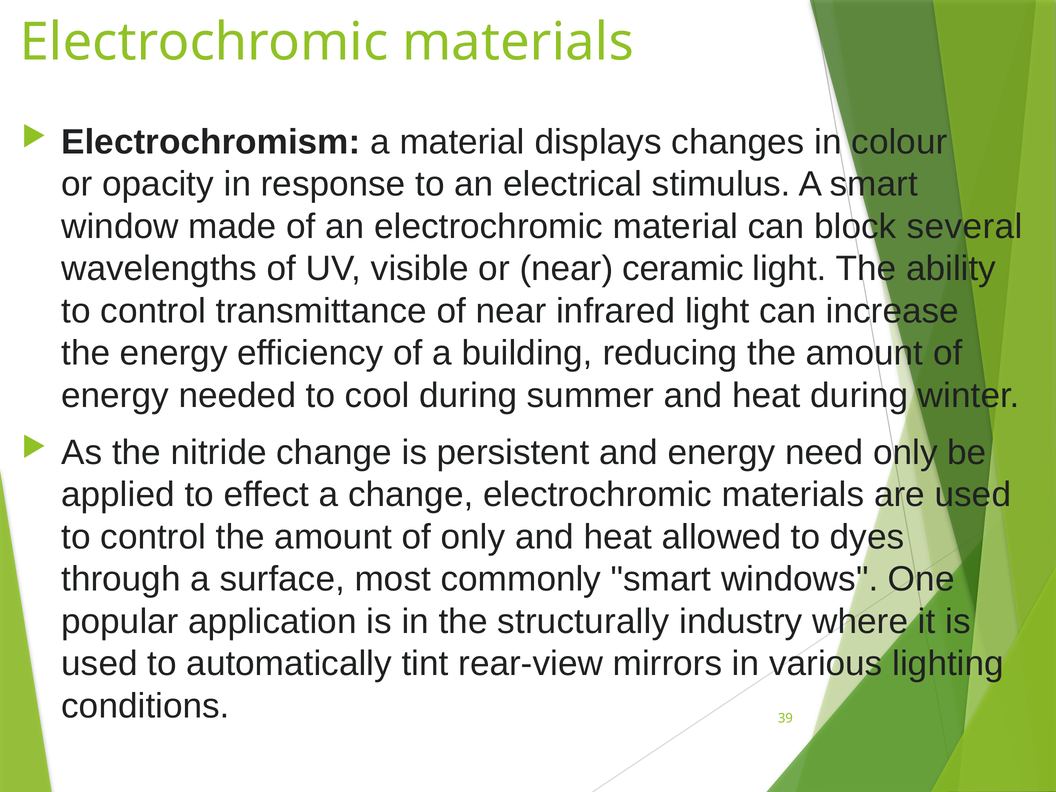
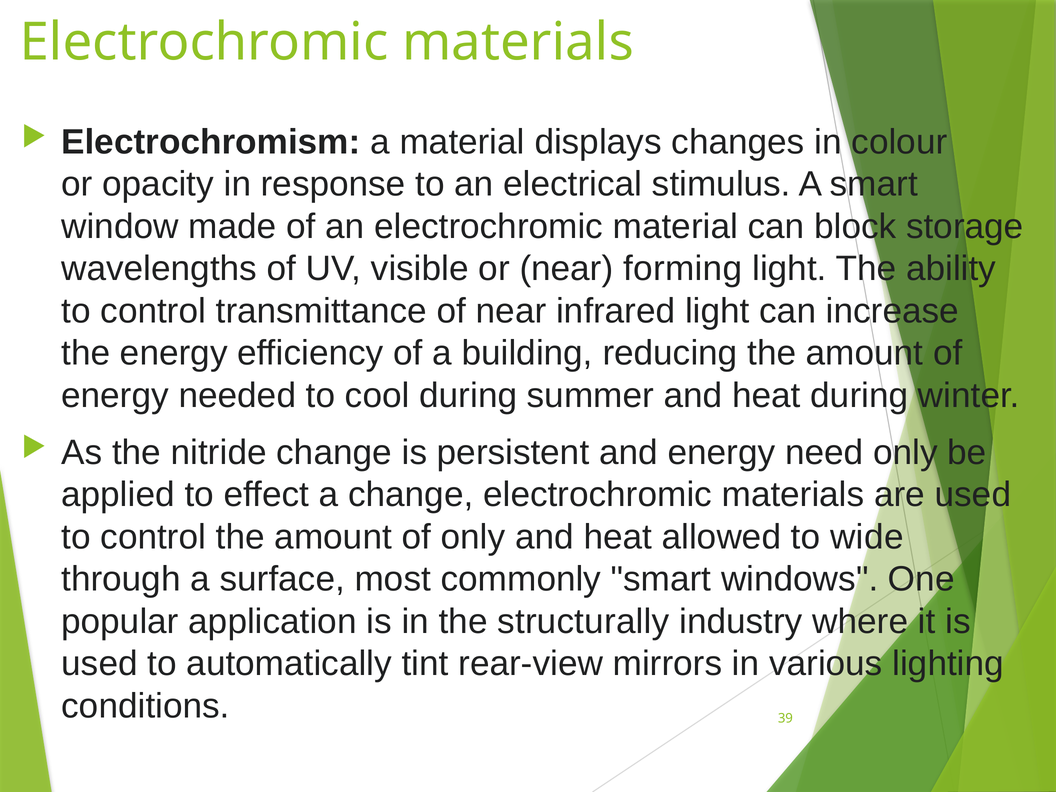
several: several -> storage (965, 227)
ceramic: ceramic -> forming (683, 269)
dyes: dyes -> wide (867, 537)
